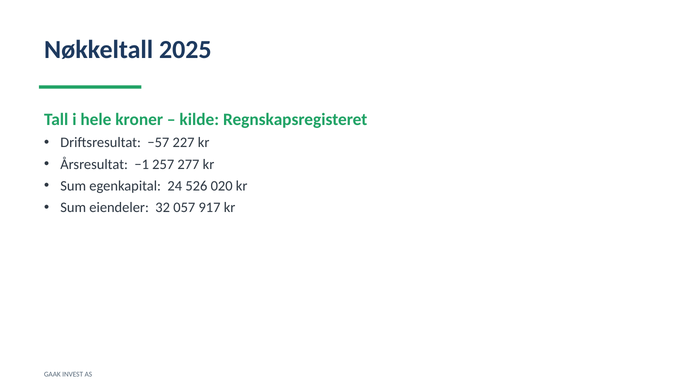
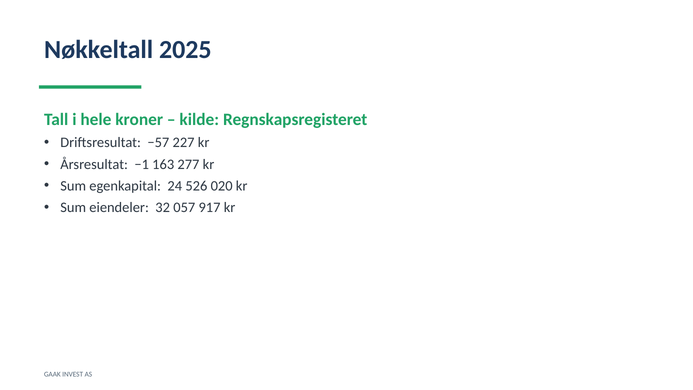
257: 257 -> 163 (163, 164)
